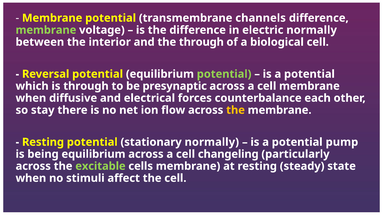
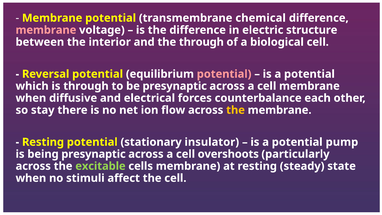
channels: channels -> chemical (261, 18)
membrane colour: light green -> pink (46, 30)
electric normally: normally -> structure (312, 30)
potential colour: light green -> pink (224, 74)
stationary normally: normally -> insulator (212, 142)
being equilibrium: equilibrium -> presynaptic (94, 154)
changeling: changeling -> overshoots (228, 154)
